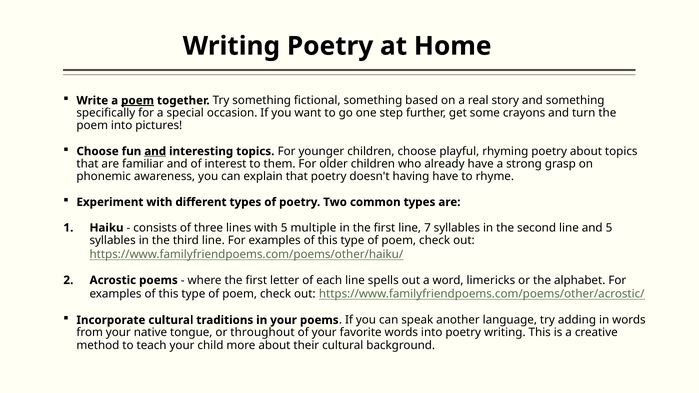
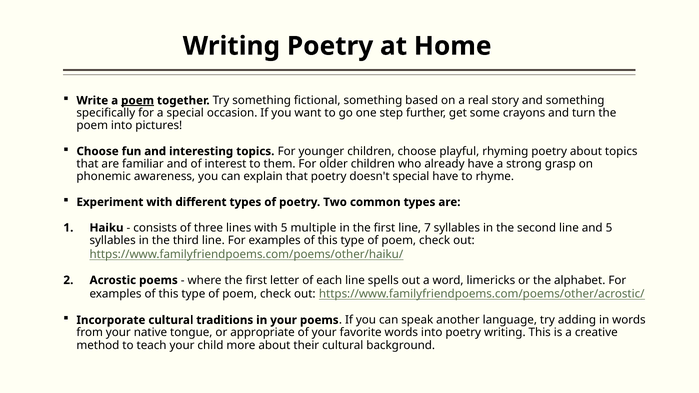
and underline: present -> none (155, 151)
doesn't having: having -> special (411, 177)
throughout: throughout -> appropriate (263, 333)
